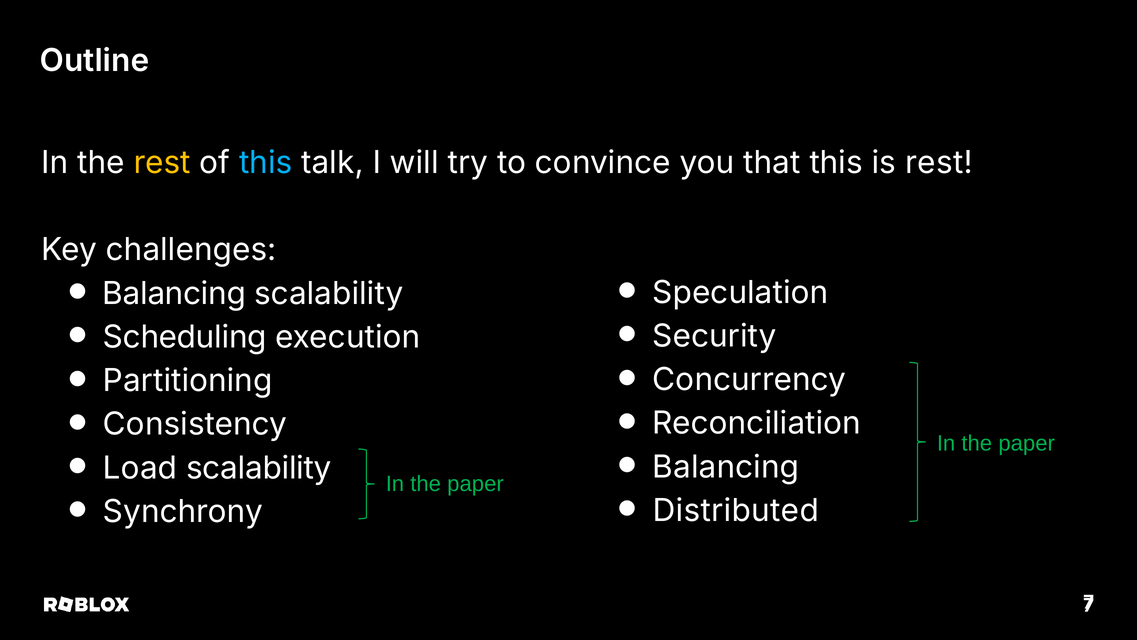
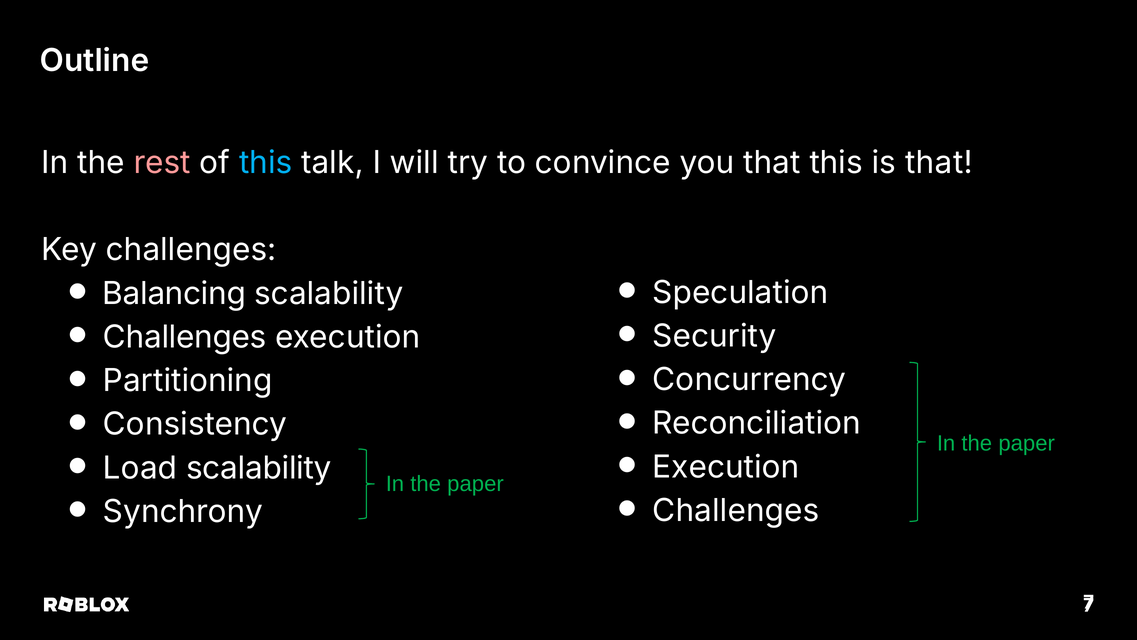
rest colour: yellow -> pink (162, 163)
is rest: rest -> that (939, 163)
Scheduling: Scheduling -> Challenges (185, 337)
Balancing: Balancing -> Execution (726, 467)
Distributed: Distributed -> Challenges (736, 510)
